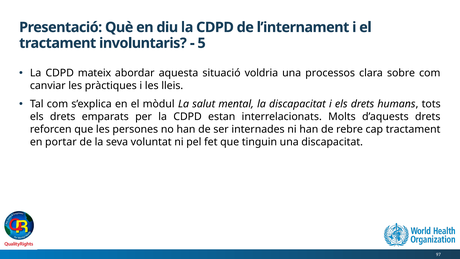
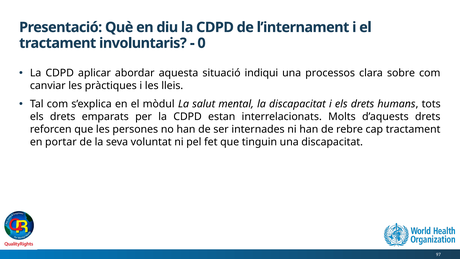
5: 5 -> 0 (202, 43)
mateix: mateix -> aplicar (94, 73)
voldria: voldria -> indiqui (261, 73)
